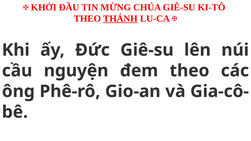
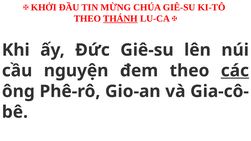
các underline: none -> present (235, 71)
